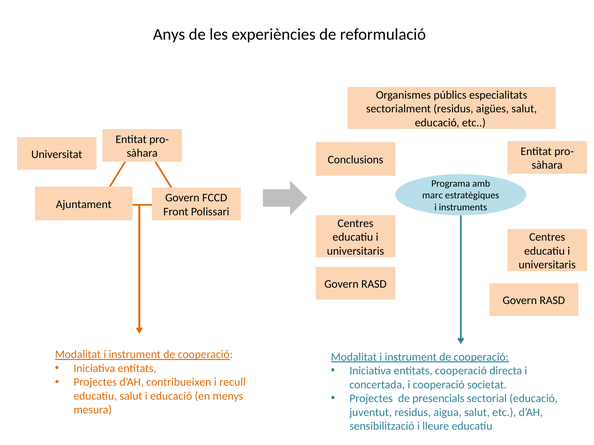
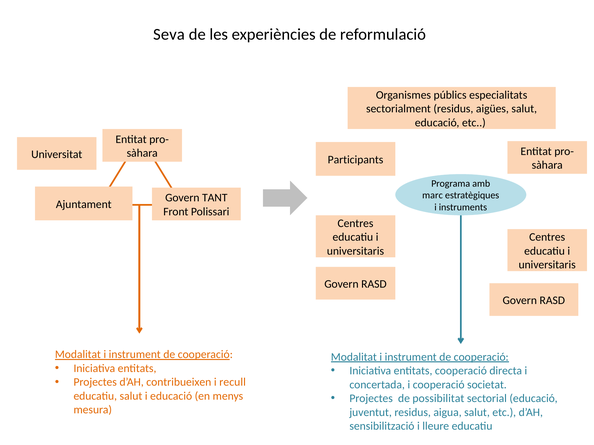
Anys: Anys -> Seva (169, 34)
Conclusions: Conclusions -> Participants (356, 160)
FCCD: FCCD -> TANT (215, 198)
presencials: presencials -> possibilitat (438, 399)
